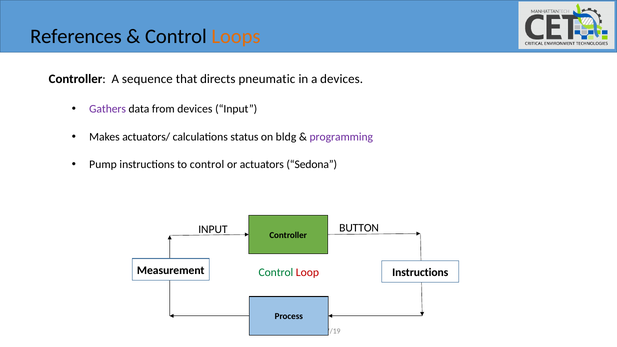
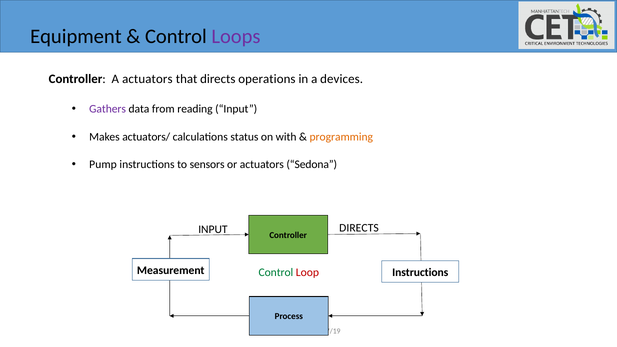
References: References -> Equipment (76, 36)
Loops colour: orange -> purple (236, 36)
A sequence: sequence -> actuators (147, 79)
pneumatic: pneumatic -> operations (267, 79)
from devices: devices -> reading (195, 109)
bldg: bldg -> with (286, 137)
programming colour: purple -> orange (341, 137)
to control: control -> sensors (207, 165)
INPUT BUTTON: BUTTON -> DIRECTS (359, 228)
